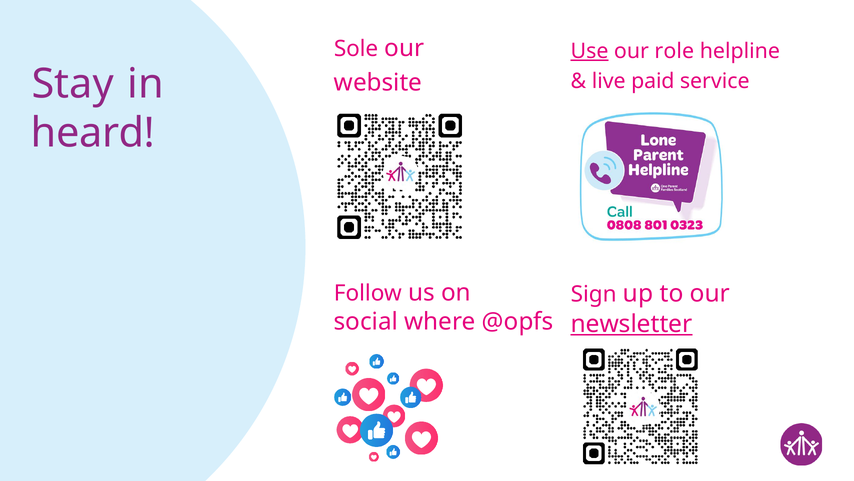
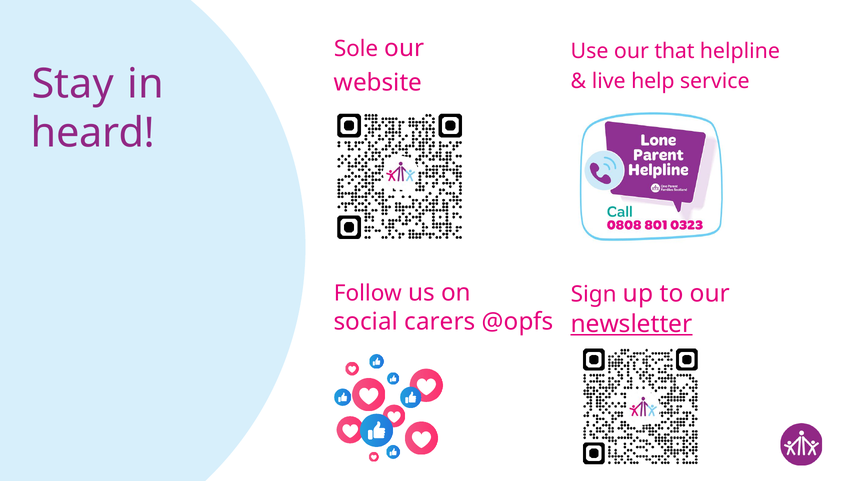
Use underline: present -> none (590, 51)
role: role -> that (674, 51)
paid: paid -> help (653, 81)
where: where -> carers (440, 321)
